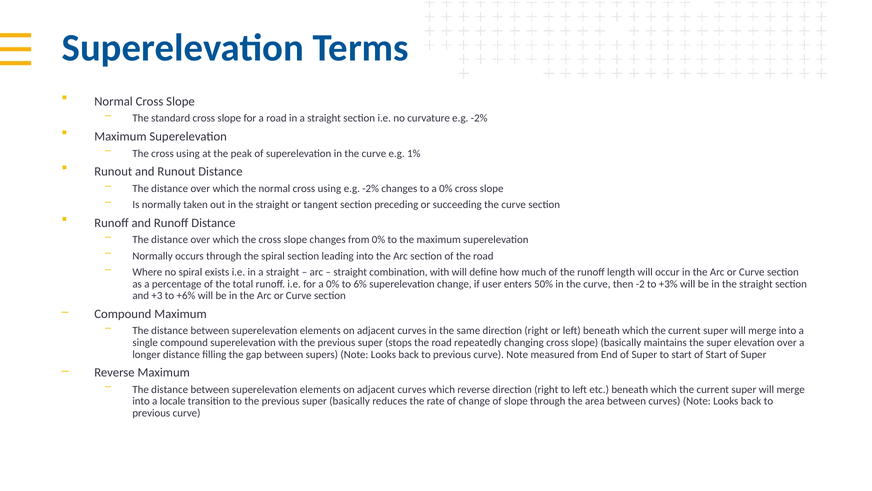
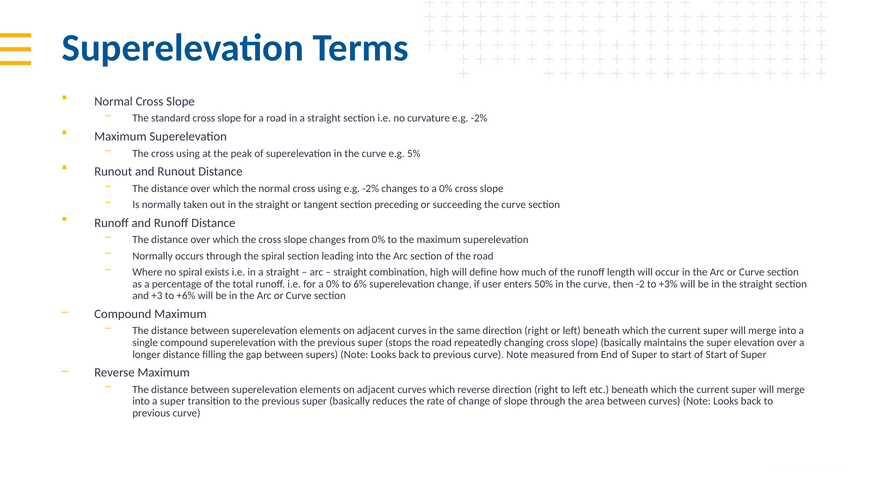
1%: 1% -> 5% (414, 153)
combination with: with -> high (440, 272)
a locale: locale -> super (173, 401)
